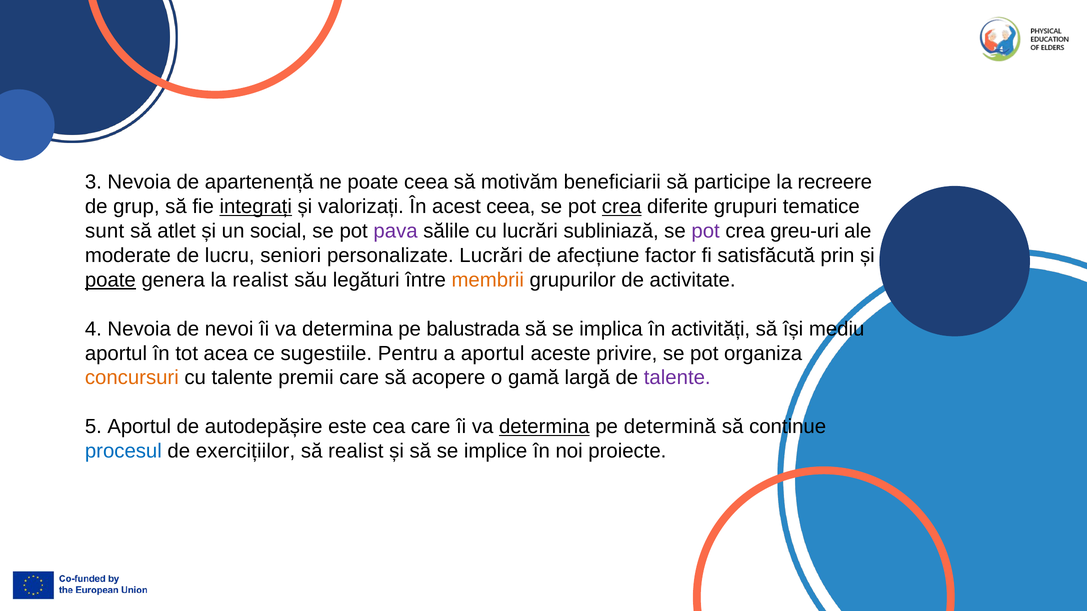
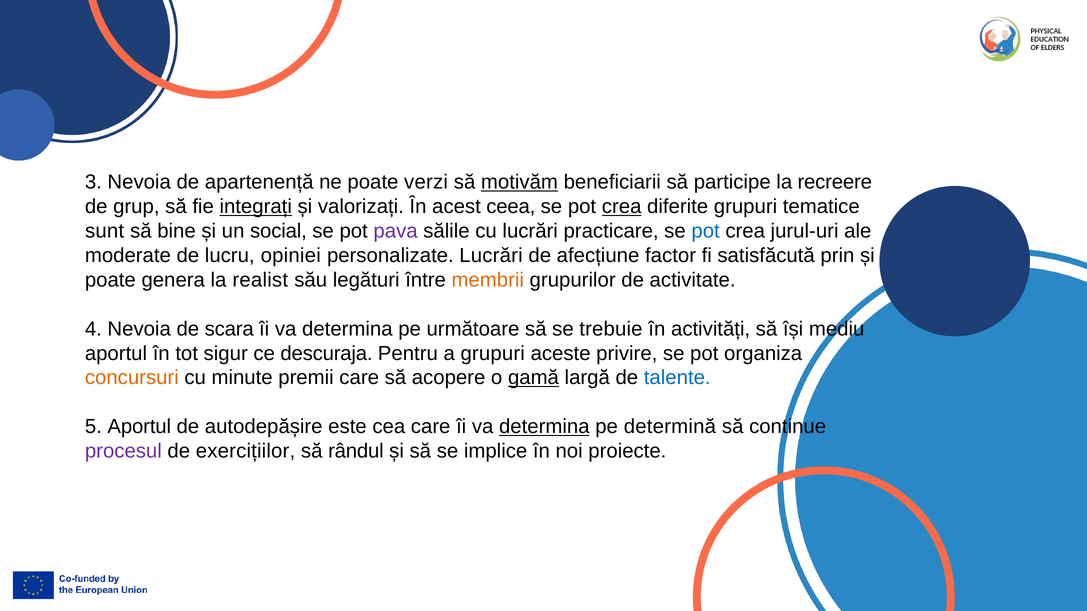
poate ceea: ceea -> verzi (426, 182)
motivăm underline: none -> present (519, 182)
atlet: atlet -> bine (177, 231)
subliniază: subliniază -> practicare (611, 231)
pot colour: purple -> blue (706, 231)
greu-uri: greu-uri -> jurul-uri (805, 231)
seniori: seniori -> opiniei (291, 256)
poate underline: present -> none (110, 280)
nevoi: nevoi -> scara (229, 329)
balustrada: balustrada -> următoare (473, 329)
implica: implica -> trebuie (611, 329)
acea: acea -> sigur (226, 354)
sugestiile: sugestiile -> descuraja (327, 354)
a aportul: aportul -> grupuri (493, 354)
cu talente: talente -> minute (242, 378)
gamă underline: none -> present (533, 378)
talente colour: purple -> blue (677, 378)
procesul colour: blue -> purple (123, 451)
să realist: realist -> rândul (356, 451)
